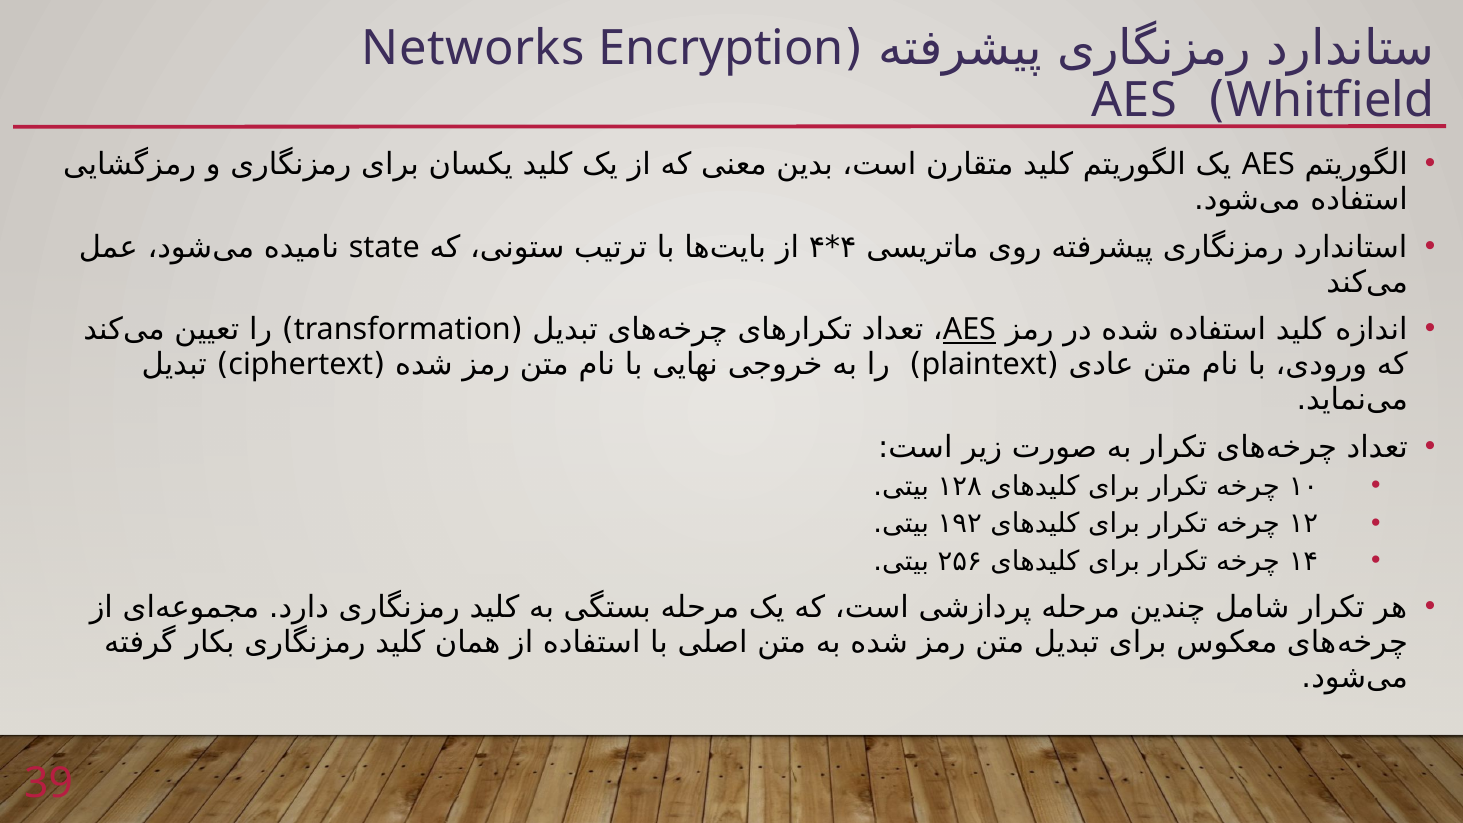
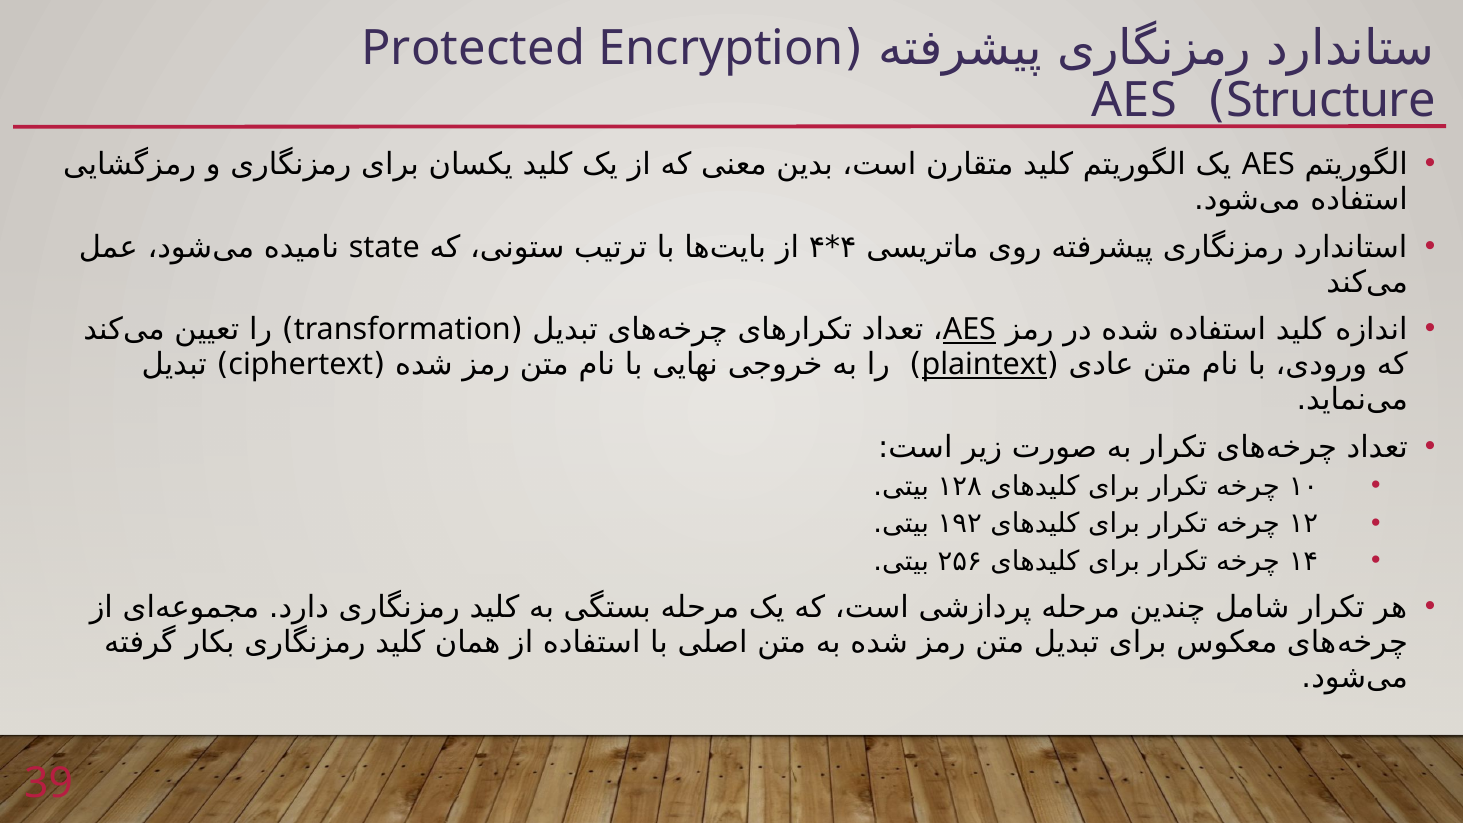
Networks: Networks -> Protected (473, 48)
Whitfield: Whitfield -> Structure (1331, 101)
plaintext underline: none -> present (984, 365)
